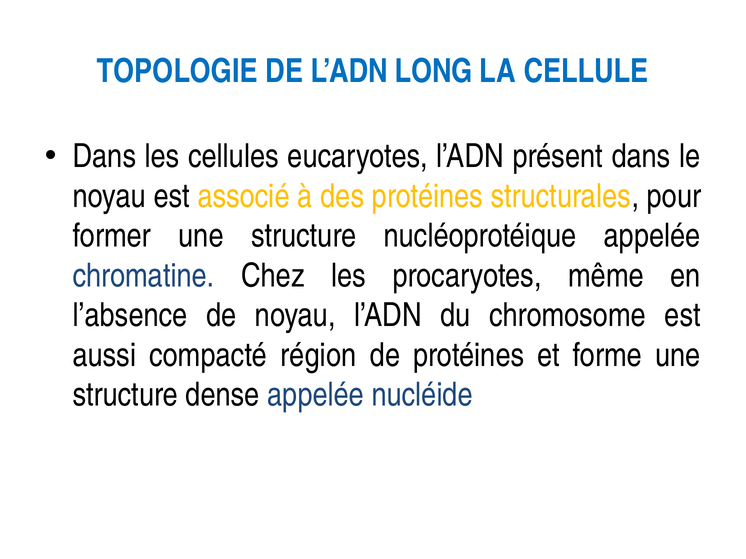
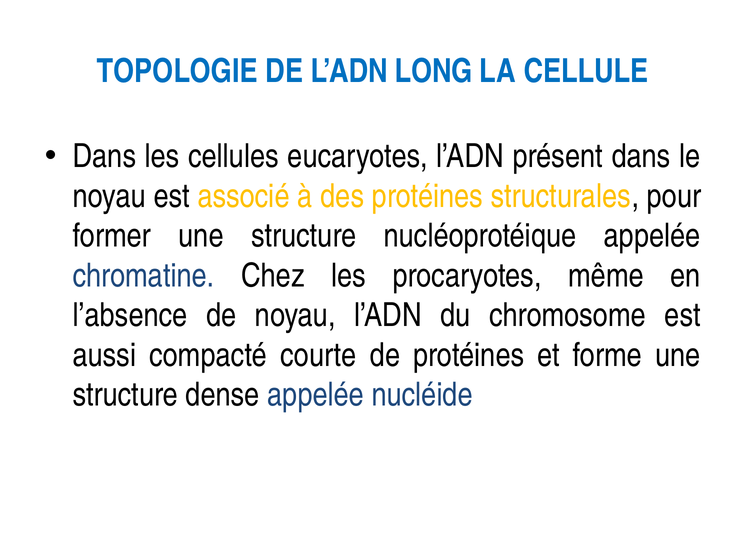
région: région -> courte (318, 355)
